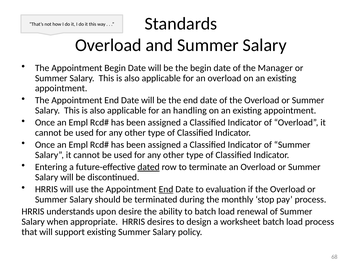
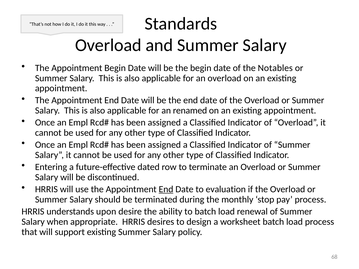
Manager: Manager -> Notables (275, 68)
handling: handling -> renamed (190, 111)
dated underline: present -> none (149, 167)
